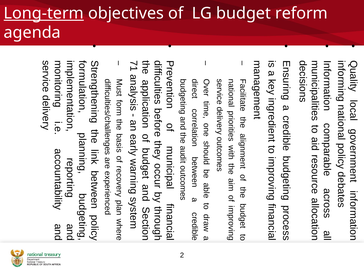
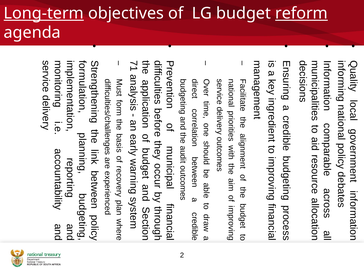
reform underline: none -> present (301, 13)
